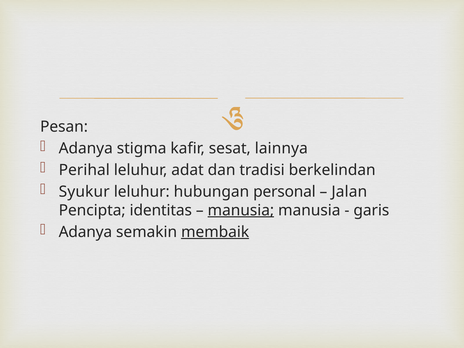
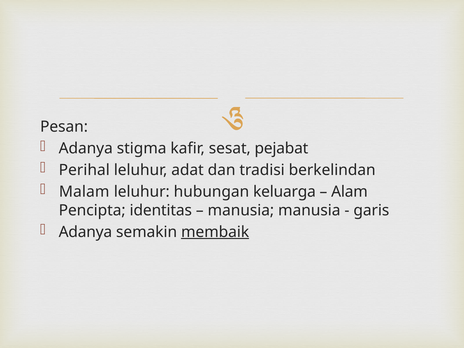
lainnya: lainnya -> pejabat (281, 148)
Syukur: Syukur -> Malam (84, 192)
personal: personal -> keluarga (284, 192)
Jalan: Jalan -> Alam (349, 192)
manusia underline: present -> none (241, 210)
